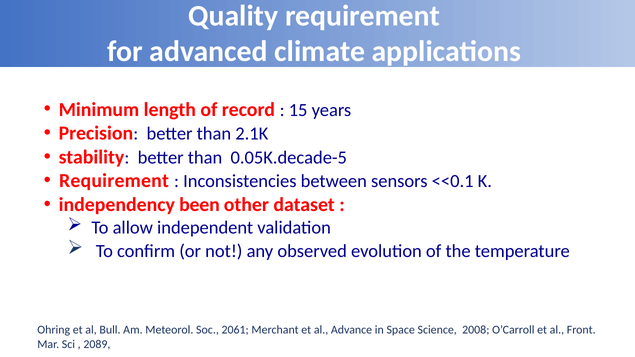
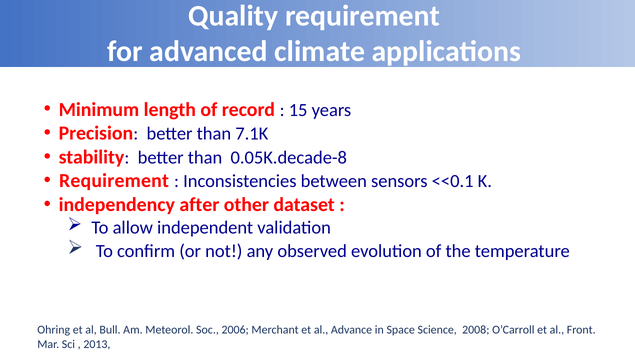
2.1K: 2.1K -> 7.1K (252, 134)
0.05K.decade-5: 0.05K.decade-5 -> 0.05K.decade-8 (289, 158)
been: been -> after (199, 205)
2061: 2061 -> 2006 (235, 330)
2089: 2089 -> 2013 (97, 344)
